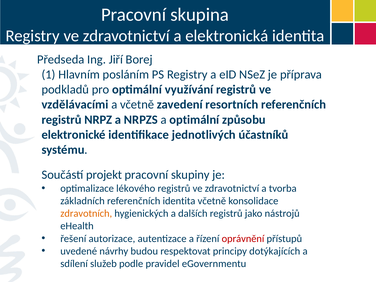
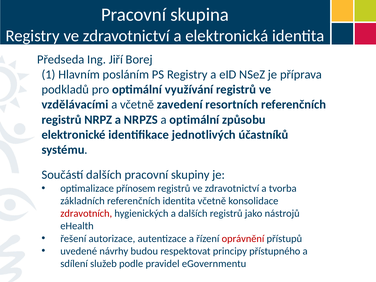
Součástí projekt: projekt -> dalších (104, 175)
lékového: lékového -> přínosem (136, 188)
zdravotních colour: orange -> red (86, 213)
dotýkajících: dotýkajících -> přístupného (275, 251)
